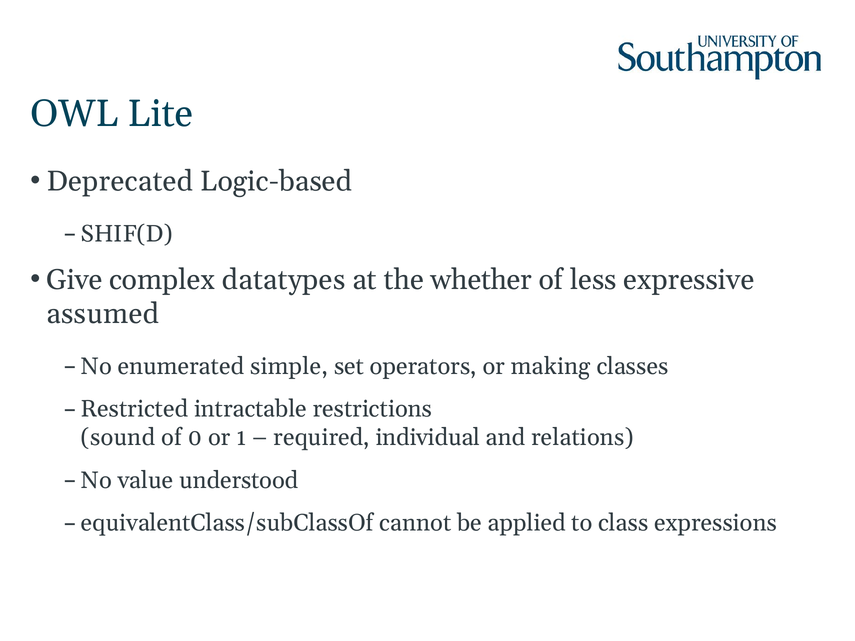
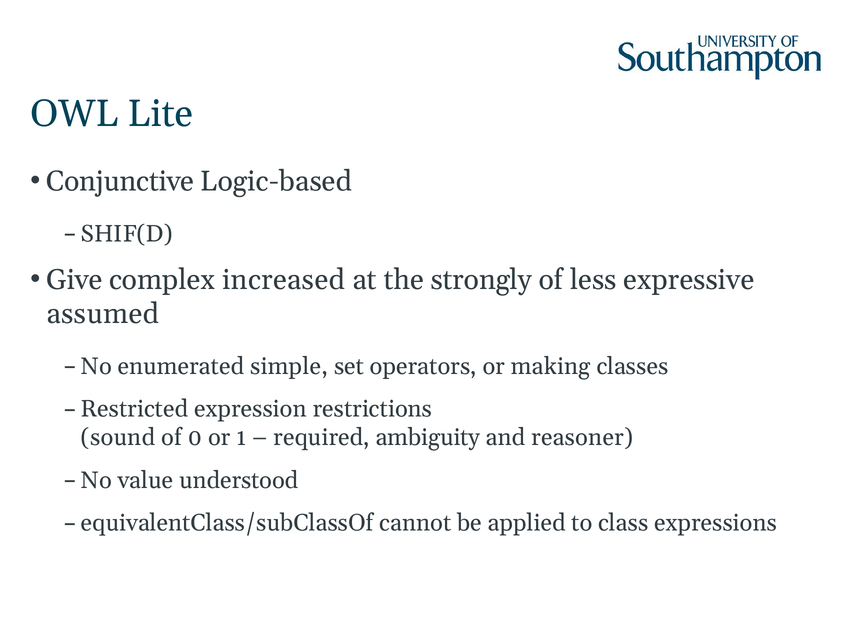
Deprecated: Deprecated -> Conjunctive (120, 182)
datatypes: datatypes -> increased (284, 280)
whether: whether -> strongly (481, 280)
intractable: intractable -> expression (250, 409)
individual: individual -> ambiguity (428, 438)
relations: relations -> reasoner (582, 438)
